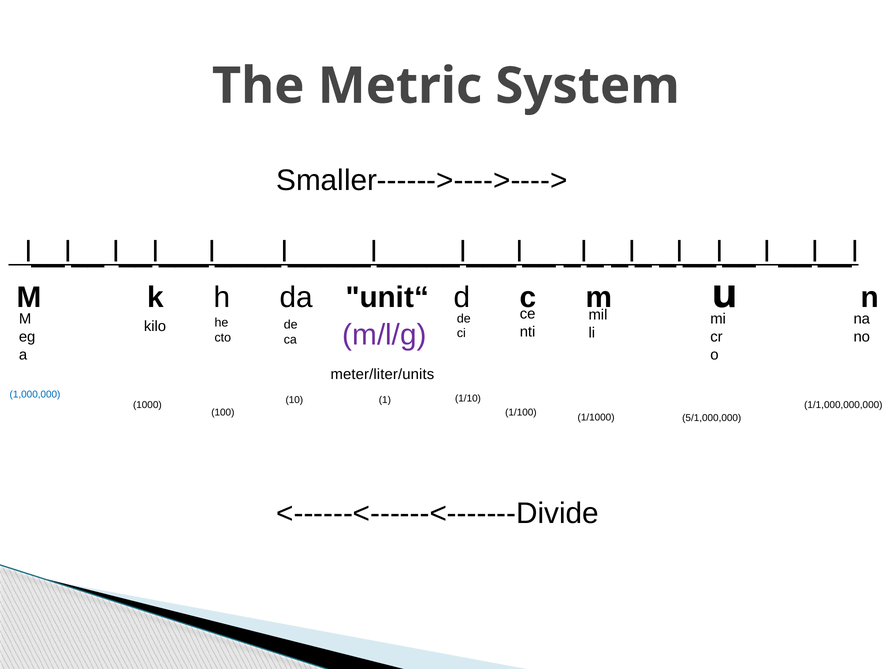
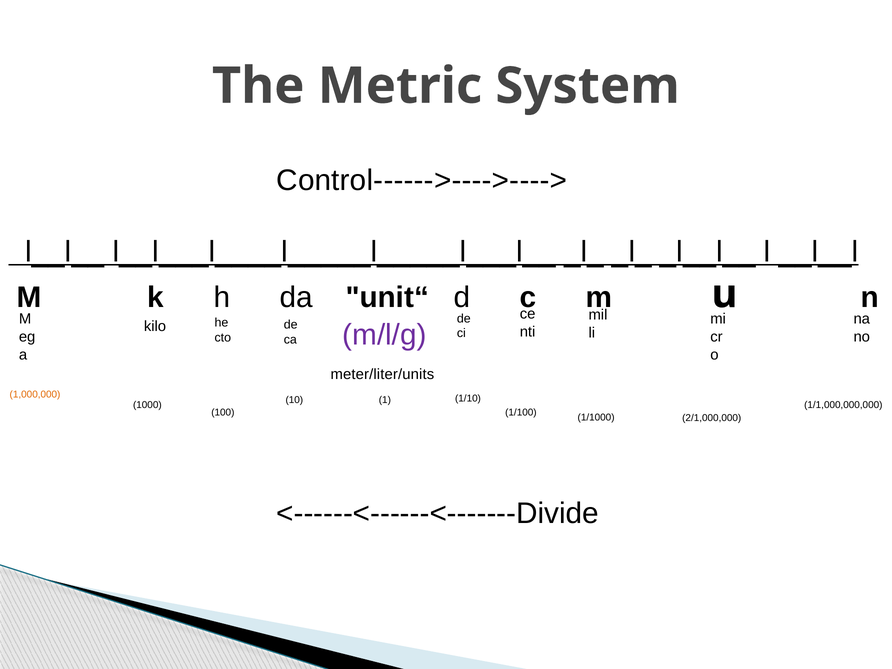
Smaller------>---->---->: Smaller------>---->----> -> Control------>---->----> (422, 180)
1,000,000 colour: blue -> orange (35, 394)
5/1,000,000: 5/1,000,000 -> 2/1,000,000 (712, 418)
